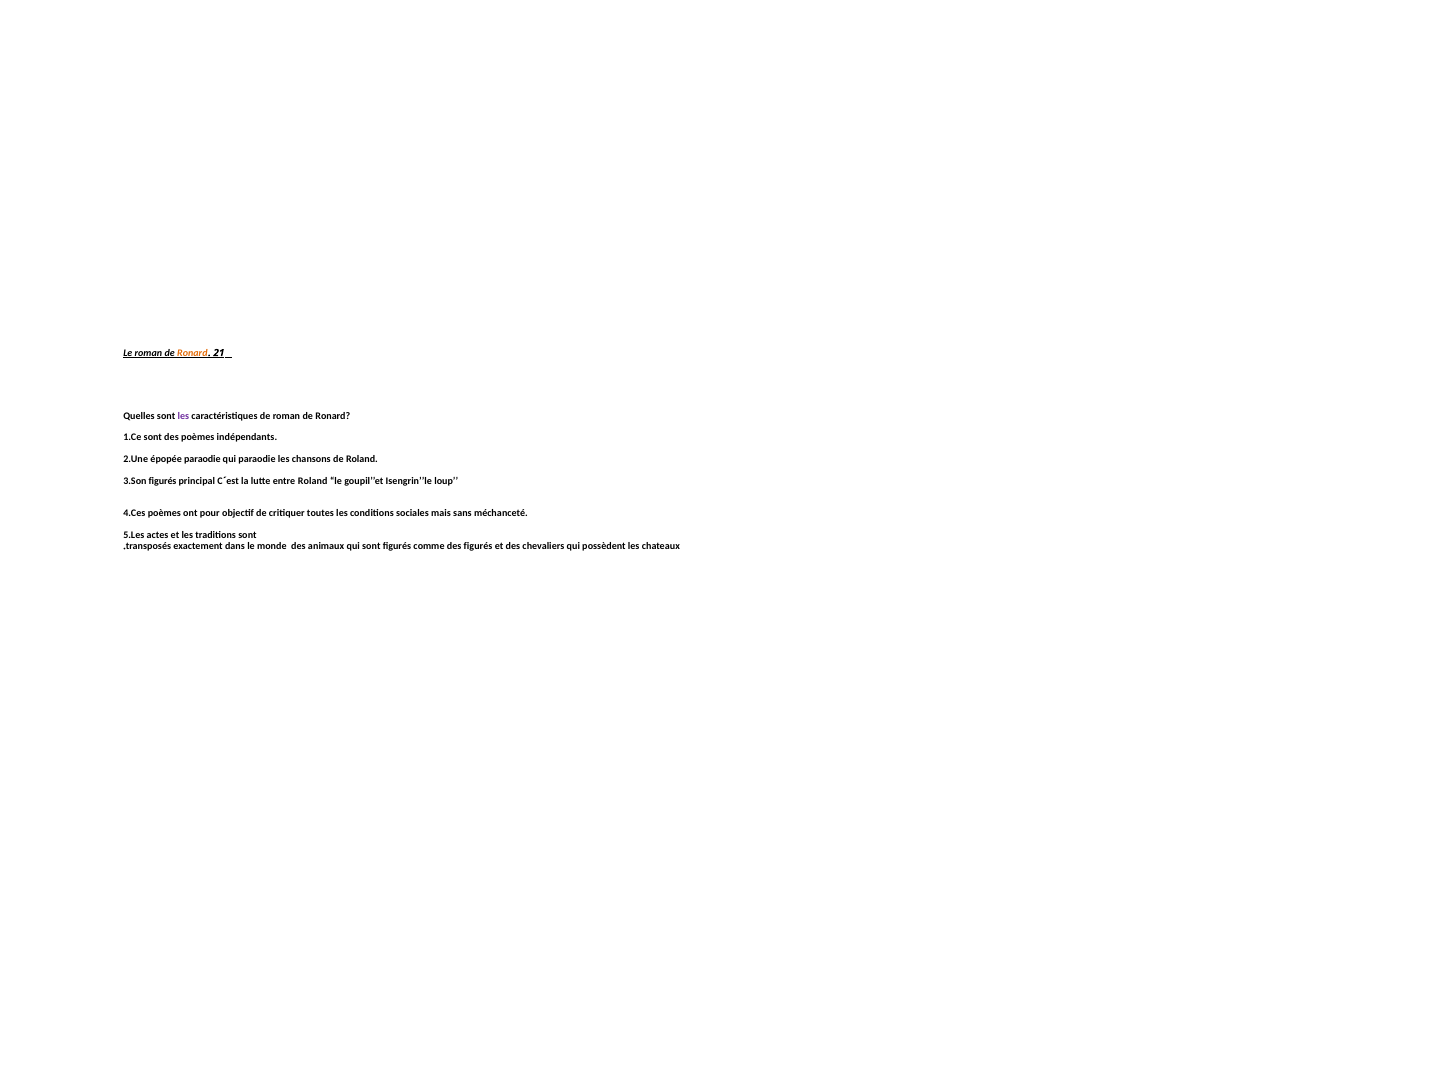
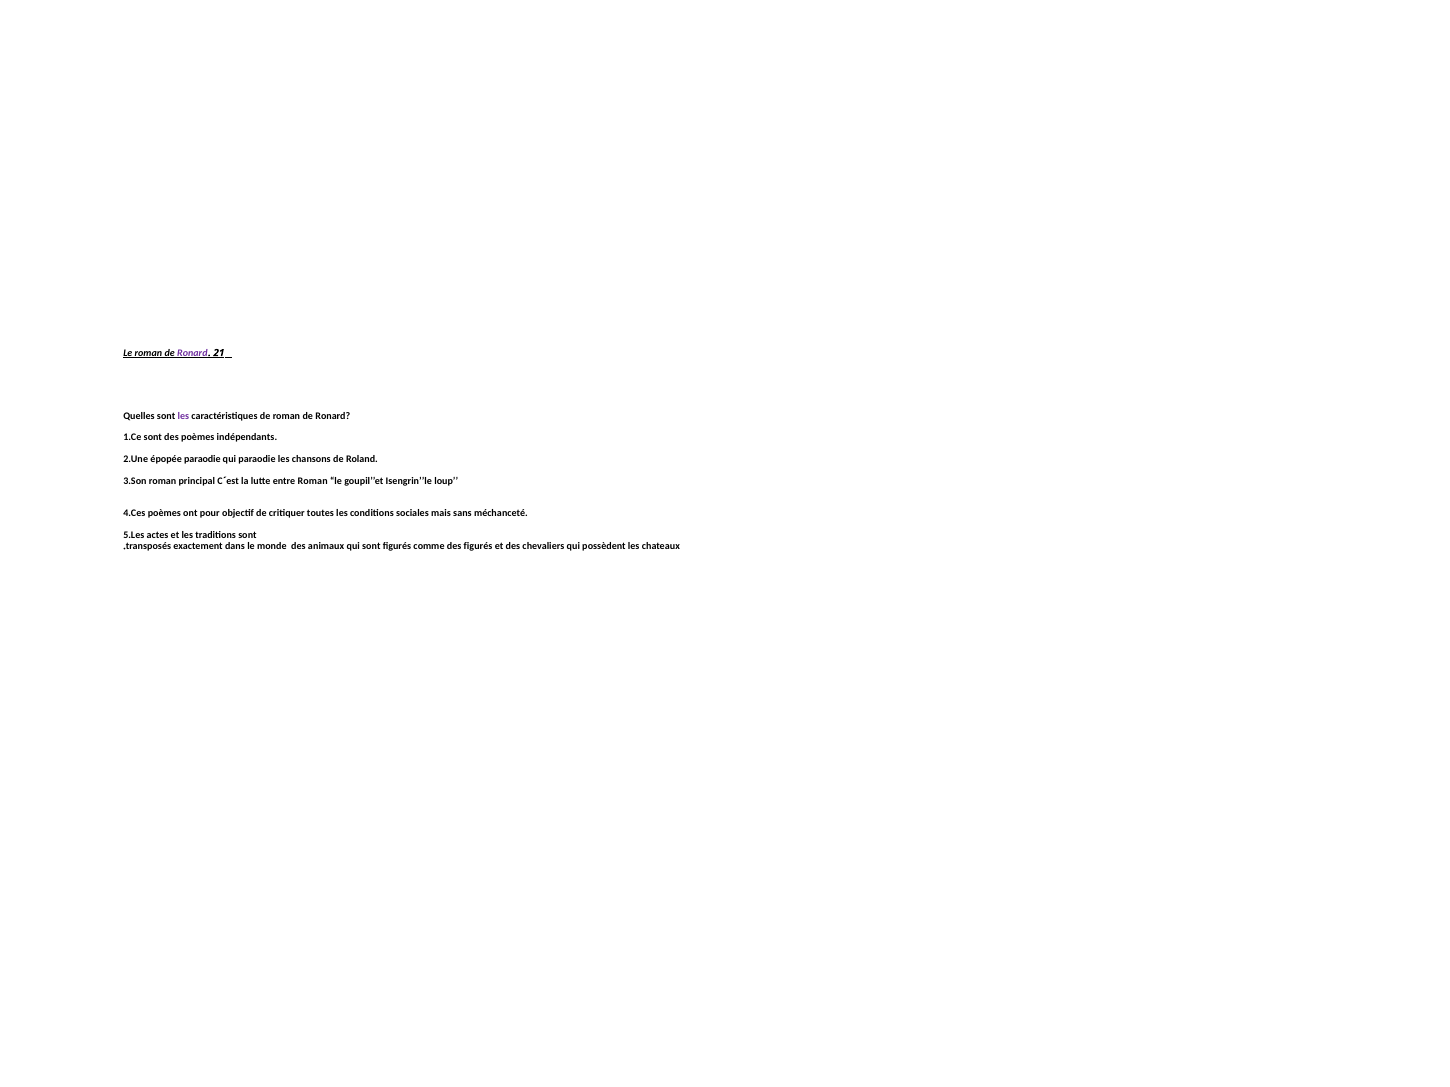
Ronard colour: orange -> purple (192, 353)
3.Son figurés: figurés -> roman (163, 481)
entre Roland: Roland -> Roman (313, 481)
